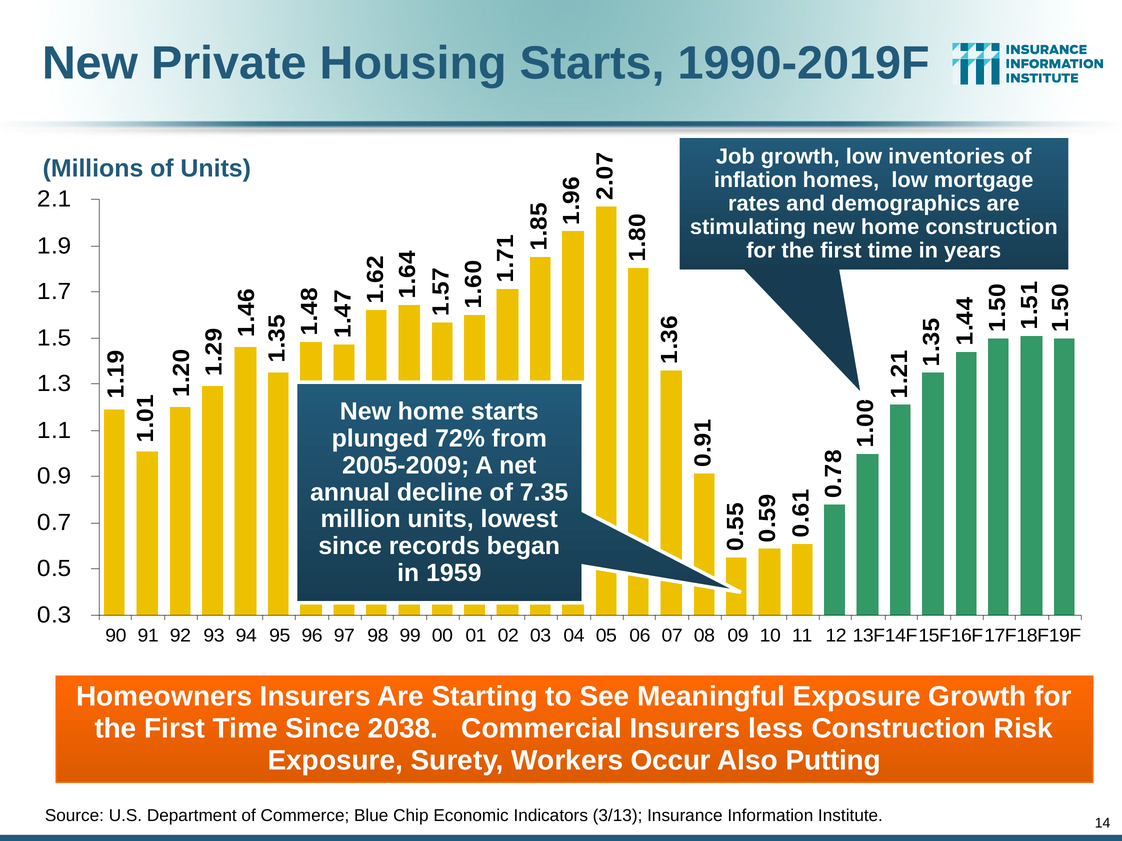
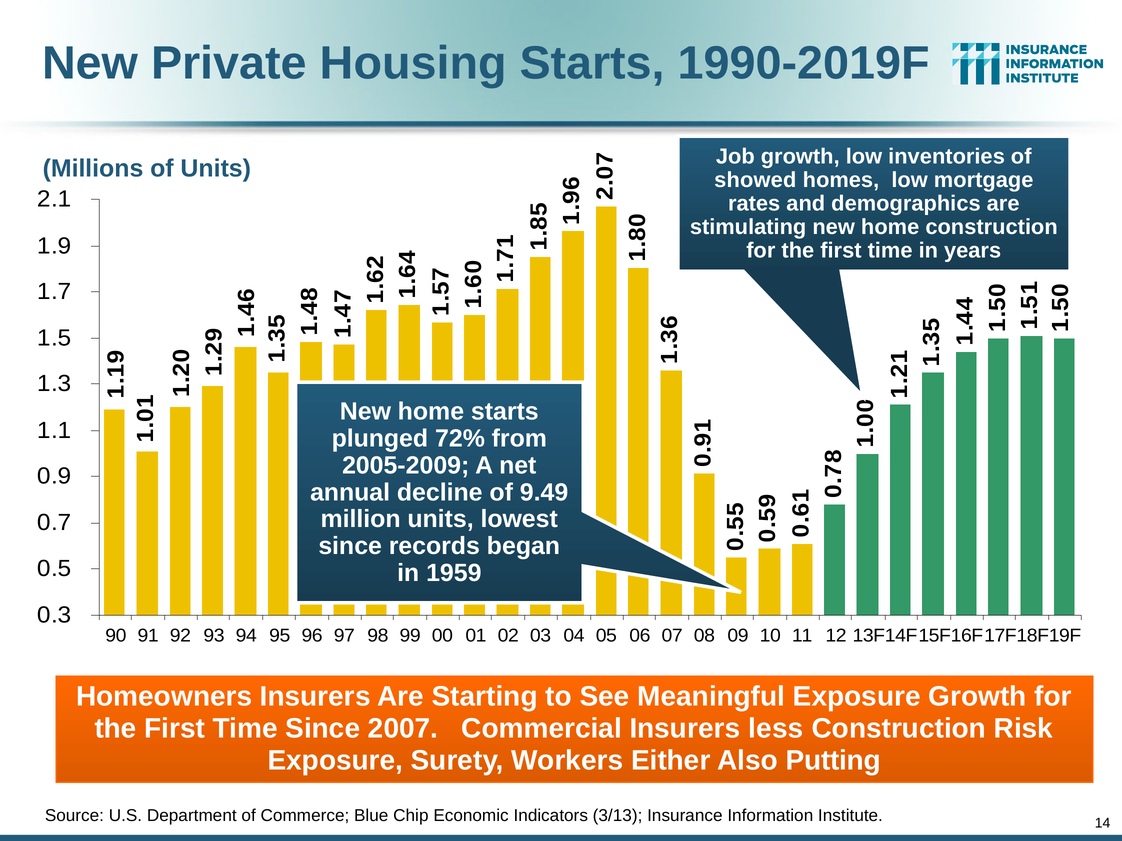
inflation: inflation -> showed (755, 180)
7.35: 7.35 -> 9.49 (544, 493)
2038: 2038 -> 2007 (403, 729)
Occur: Occur -> Either (671, 761)
